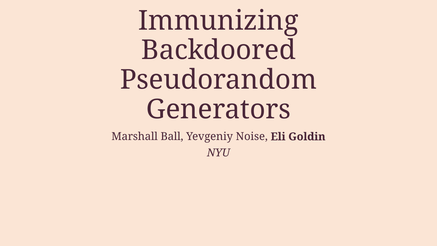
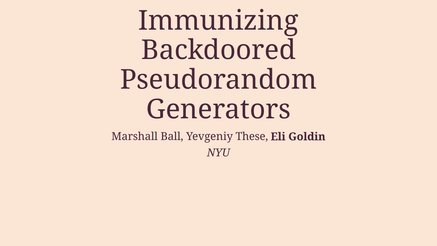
Noise: Noise -> These (252, 137)
